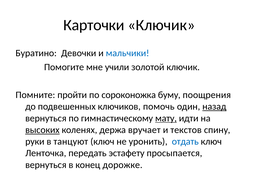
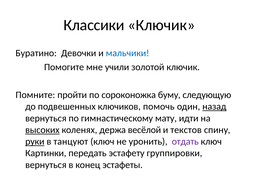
Карточки: Карточки -> Классики (94, 25)
поощрения: поощрения -> следующую (207, 95)
мату underline: present -> none (166, 118)
вручает: вручает -> весёлой (144, 130)
руки underline: none -> present (35, 142)
отдать colour: blue -> purple (185, 142)
Ленточка: Ленточка -> Картинки (46, 153)
просыпается: просыпается -> группировки (174, 153)
дорожке: дорожке -> эстафеты (123, 165)
